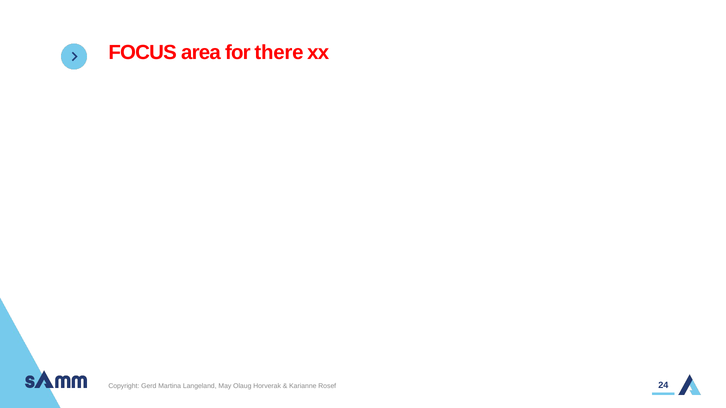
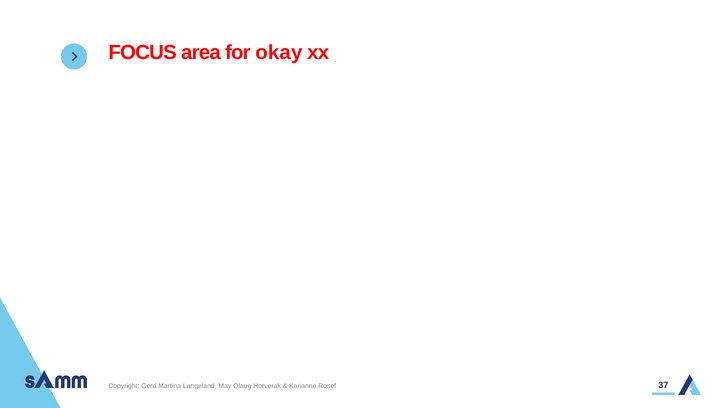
there: there -> okay (279, 53)
24: 24 -> 37 (663, 386)
